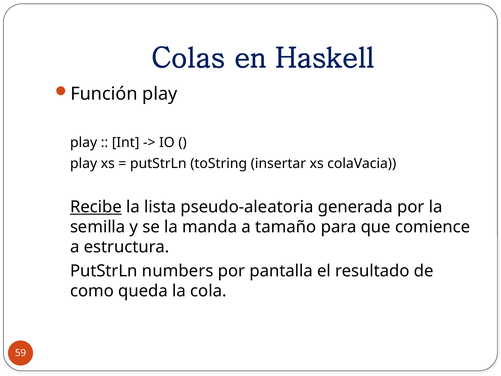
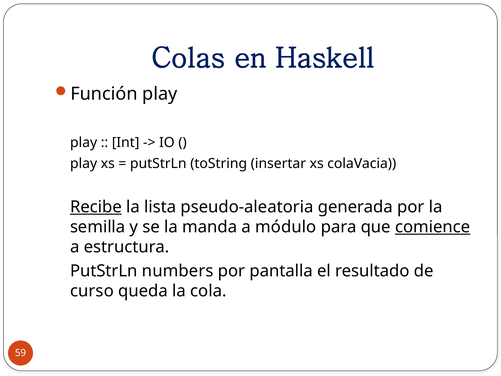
tamaño: tamaño -> módulo (286, 227)
comience underline: none -> present (433, 227)
como: como -> curso (92, 291)
